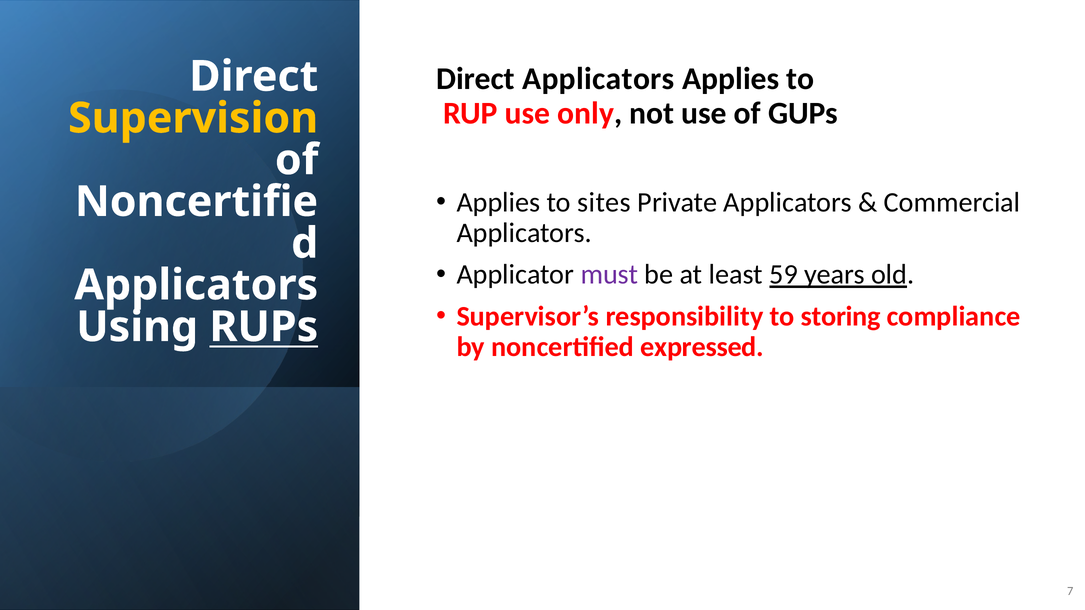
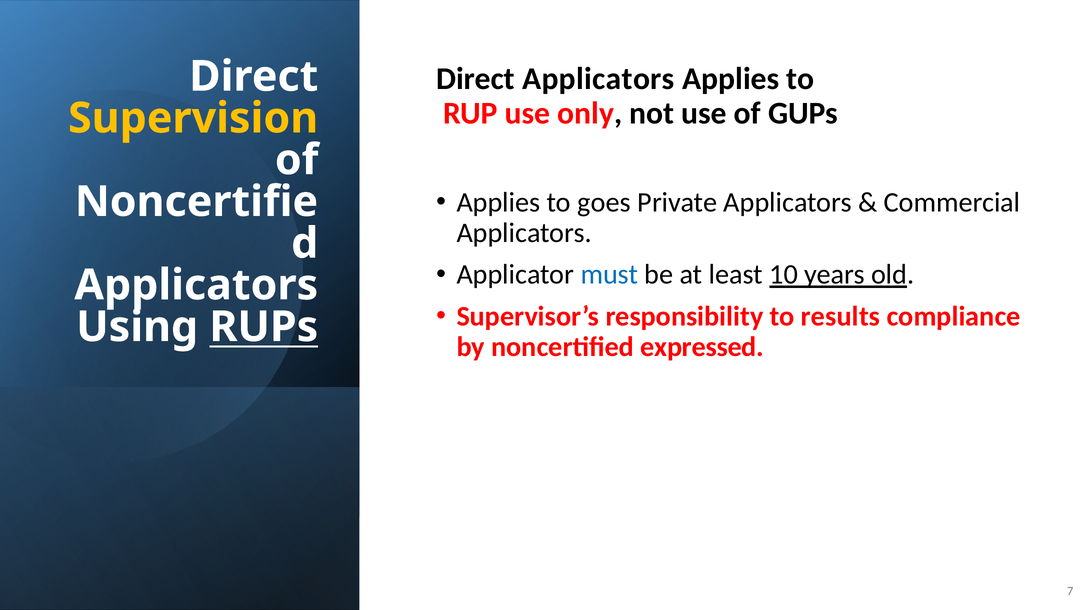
sites: sites -> goes (604, 202)
must colour: purple -> blue (609, 275)
59: 59 -> 10 (784, 275)
storing: storing -> results (841, 316)
